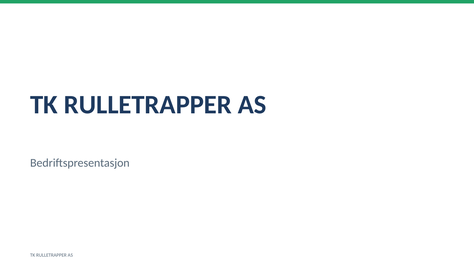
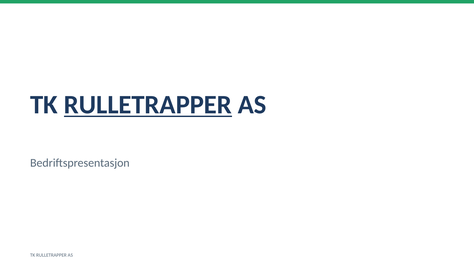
RULLETRAPPER underline: none -> present (148, 105)
